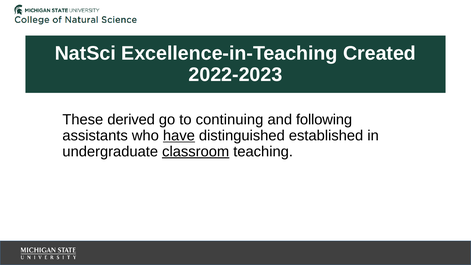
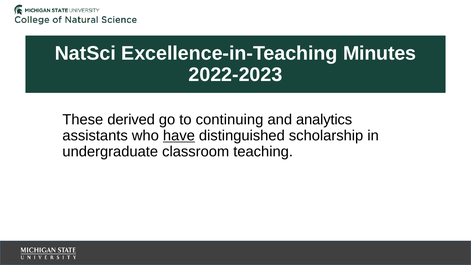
Created: Created -> Minutes (380, 53)
following: following -> analytics (324, 120)
established: established -> scholarship (326, 136)
classroom underline: present -> none (196, 152)
